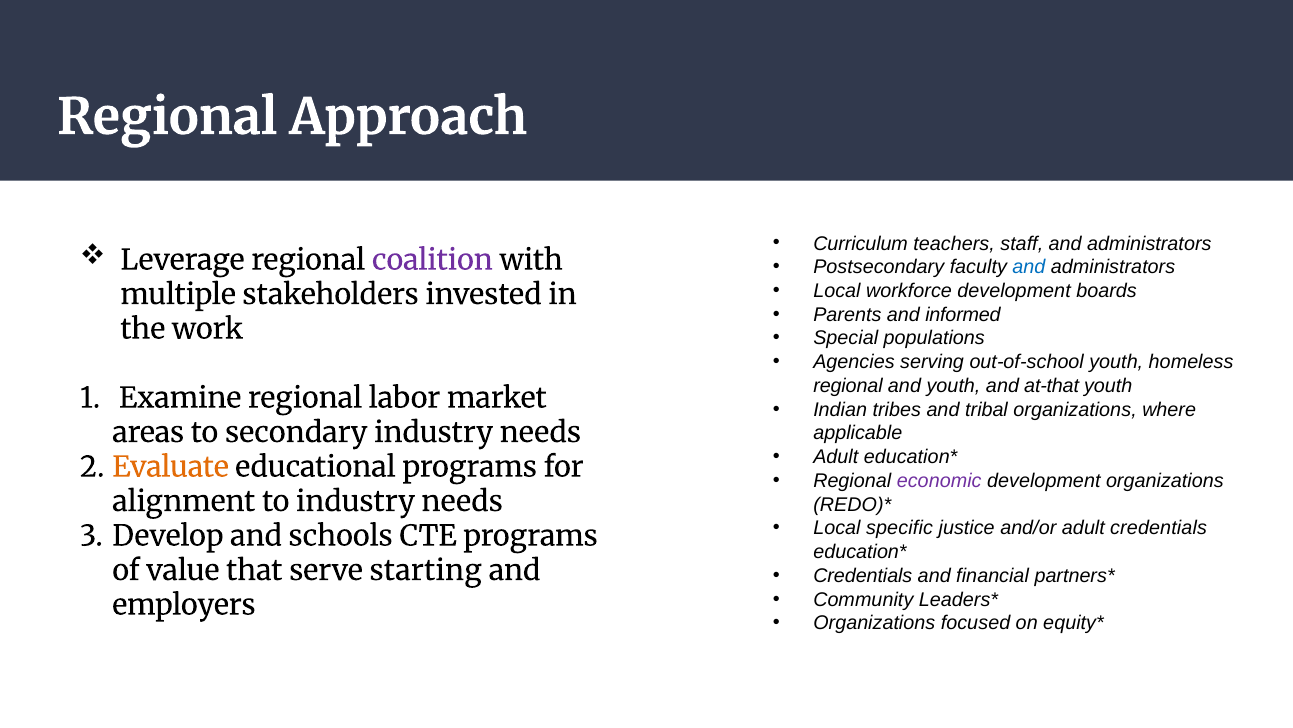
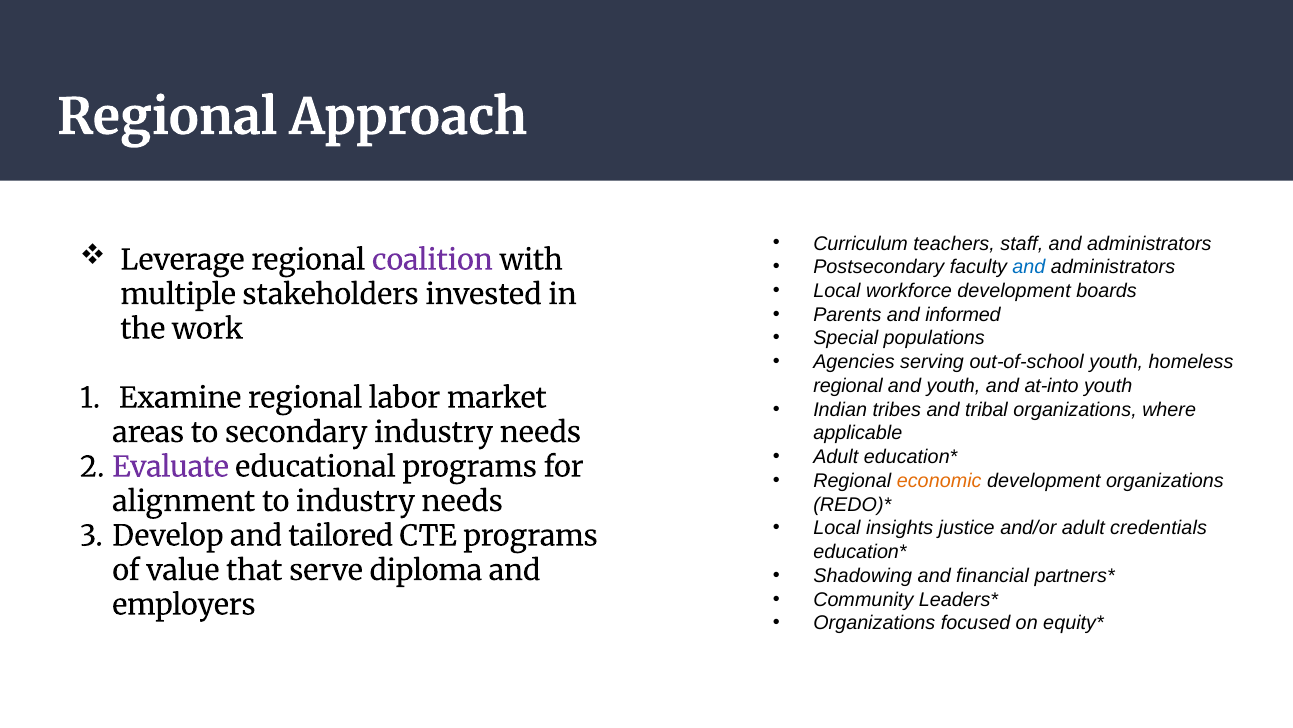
at-that: at-that -> at-into (1052, 386)
Evaluate colour: orange -> purple (171, 467)
economic colour: purple -> orange (939, 480)
specific: specific -> insights (900, 528)
schools: schools -> tailored (341, 536)
starting: starting -> diploma (426, 570)
Credentials: Credentials -> Shadowing (863, 575)
